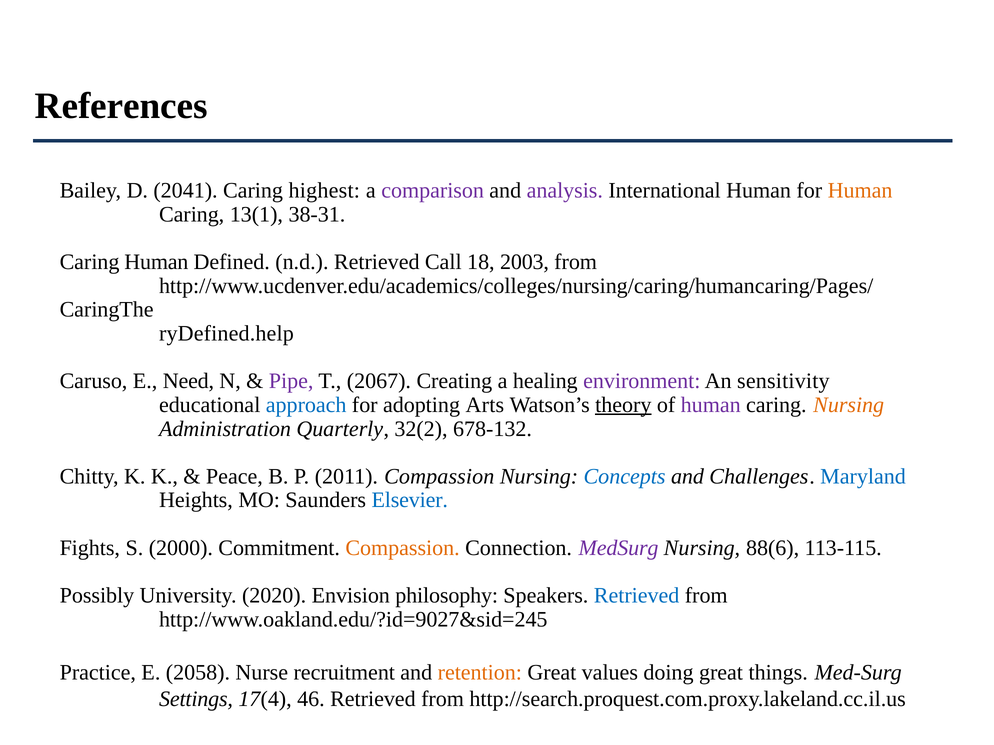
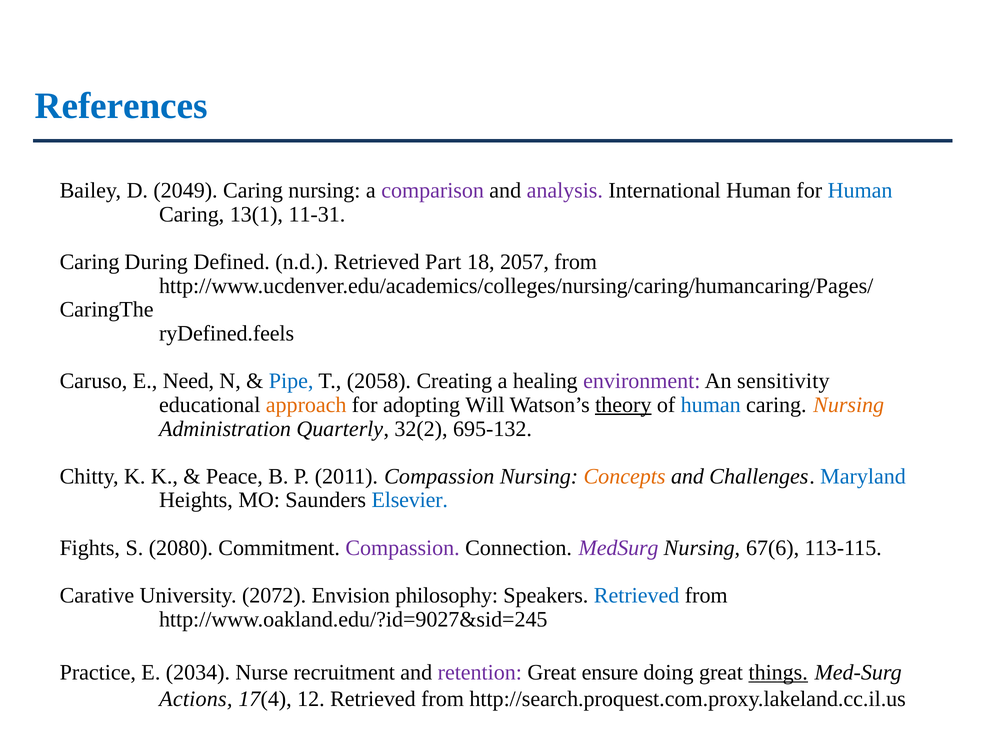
References colour: black -> blue (121, 106)
2041: 2041 -> 2049 (186, 191)
highest: highest -> nursing (324, 191)
Human colour: orange -> blue (860, 191)
38-31: 38-31 -> 11-31 (317, 215)
Caring Human: Human -> During (156, 262)
Call: Call -> Part (443, 262)
2003: 2003 -> 2057 (525, 262)
ryDefined.help: ryDefined.help -> ryDefined.feels (227, 334)
Pipe colour: purple -> blue (291, 381)
2067: 2067 -> 2058 (379, 381)
approach colour: blue -> orange (306, 405)
Arts: Arts -> Will (485, 405)
human colour: purple -> blue (711, 405)
678-132: 678-132 -> 695-132 (492, 429)
Concepts colour: blue -> orange (625, 477)
2000: 2000 -> 2080 (181, 548)
Compassion colour: orange -> purple (403, 548)
88(6: 88(6 -> 67(6 (773, 548)
Possibly: Possibly -> Carative (97, 596)
2020: 2020 -> 2072 (274, 596)
2058: 2058 -> 2034 (198, 673)
retention colour: orange -> purple (480, 673)
values: values -> ensure (610, 673)
things underline: none -> present (778, 673)
Settings: Settings -> Actions (196, 700)
46: 46 -> 12 (311, 700)
